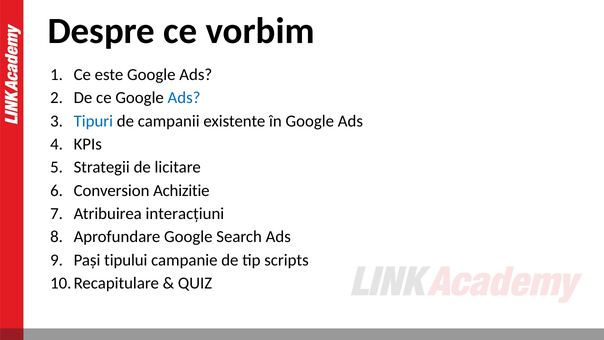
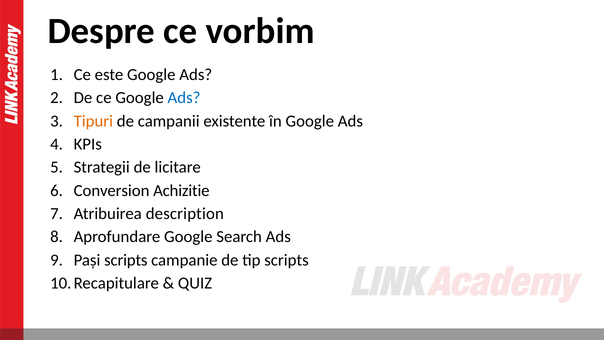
Tipuri colour: blue -> orange (93, 121)
interacțiuni: interacțiuni -> description (185, 214)
Pași tipului: tipului -> scripts (126, 260)
